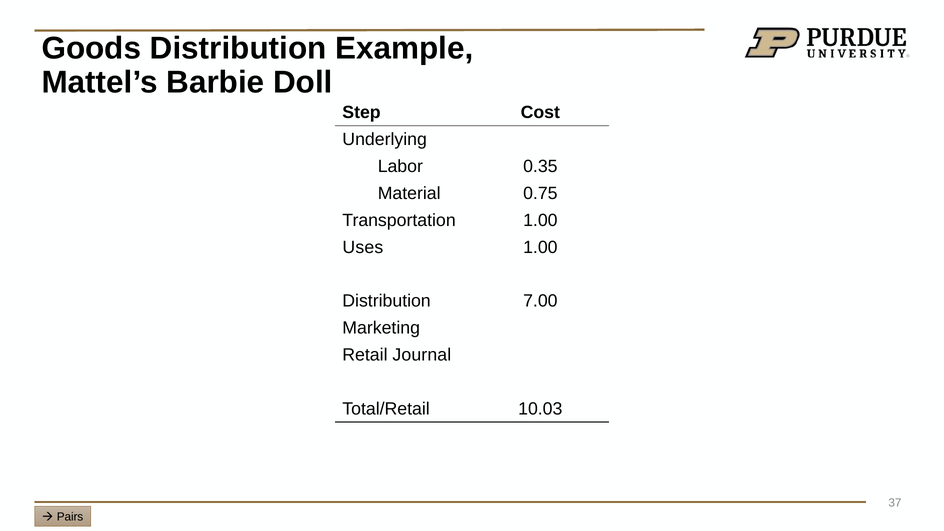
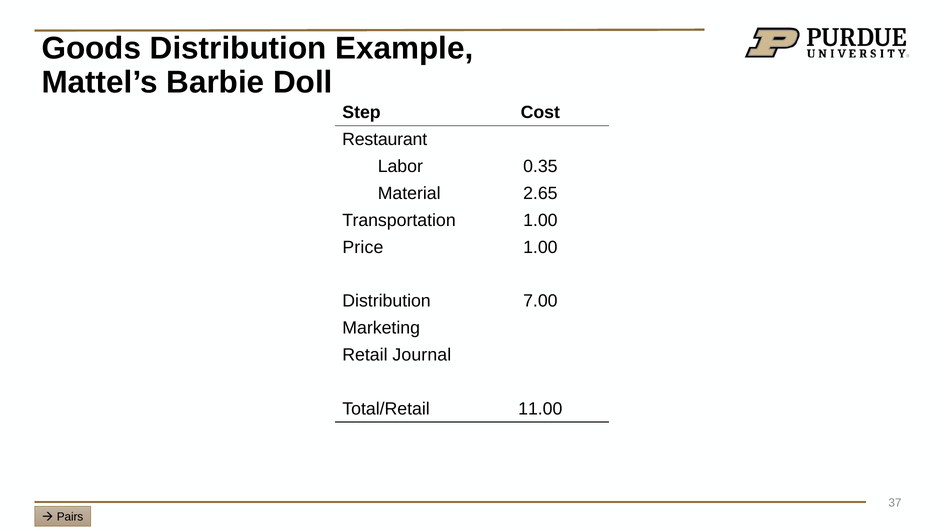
Underlying: Underlying -> Restaurant (385, 140)
0.75: 0.75 -> 2.65 (540, 193)
Uses: Uses -> Price (363, 247)
10.03: 10.03 -> 11.00 (540, 409)
